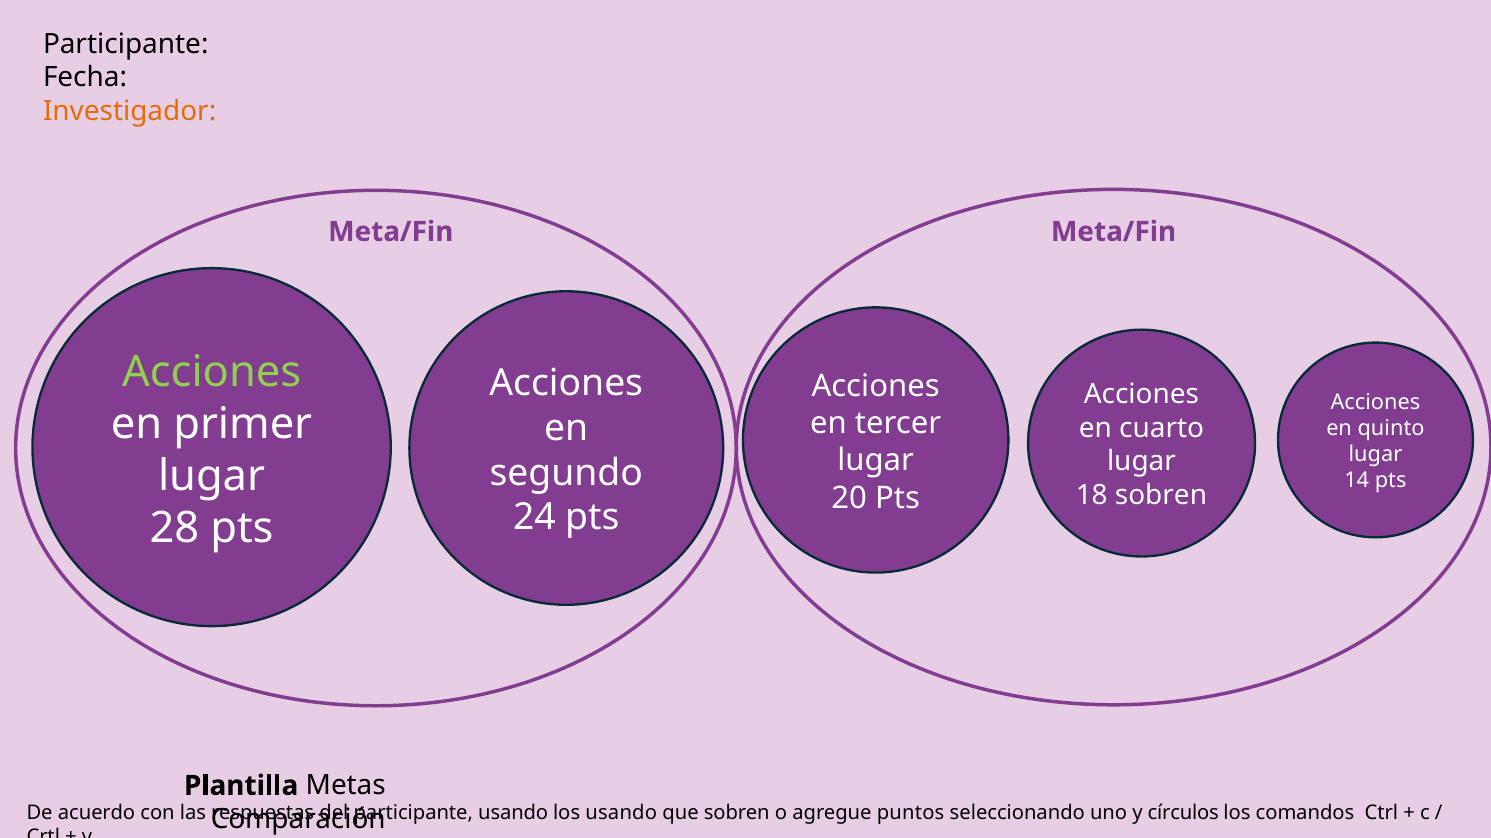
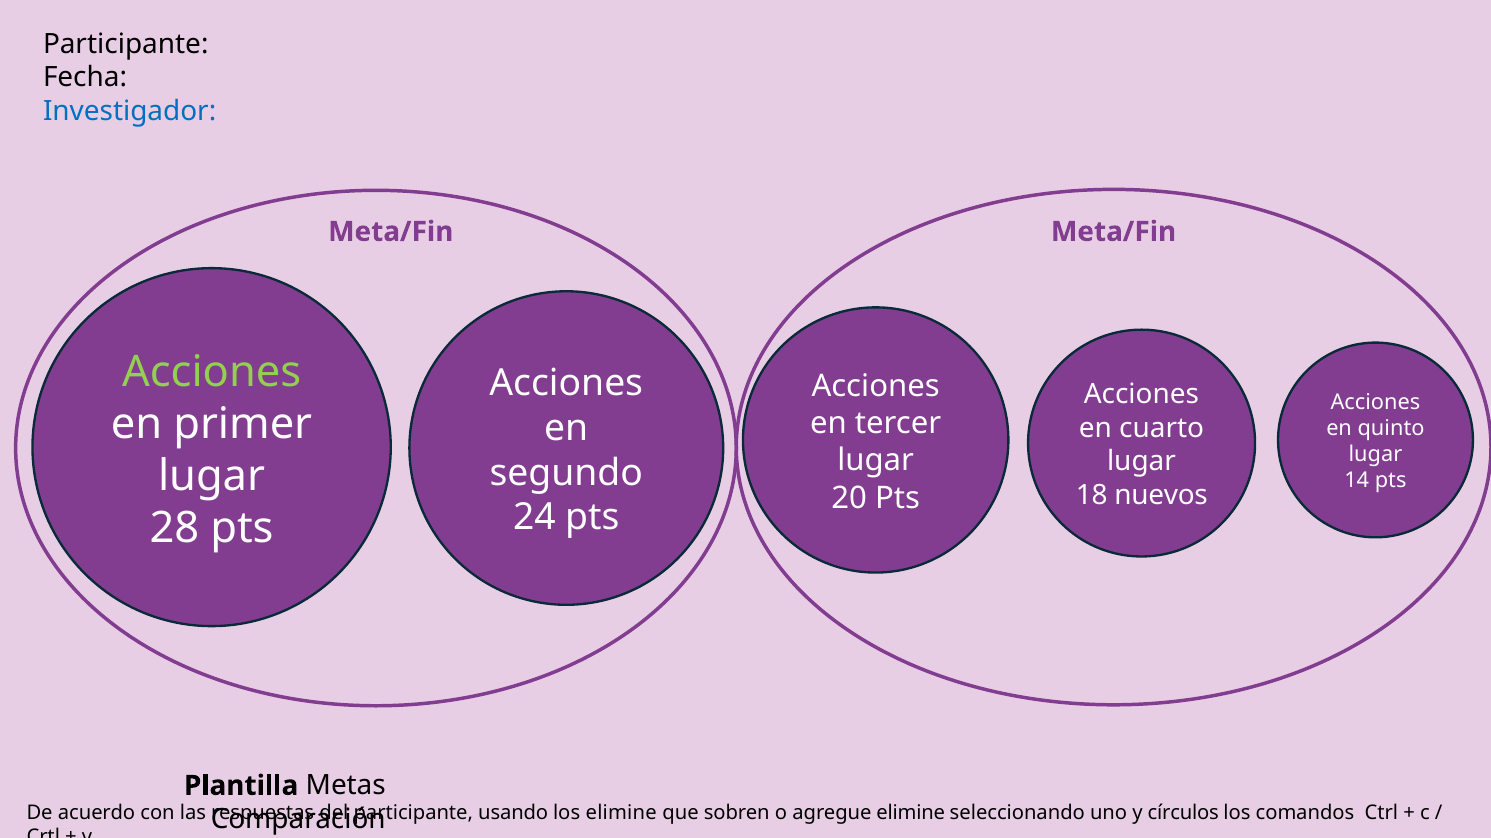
Investigador colour: orange -> blue (130, 111)
18 sobren: sobren -> nuevos (1161, 496)
los usando: usando -> elimine (621, 813)
agregue puntos: puntos -> elimine (911, 813)
